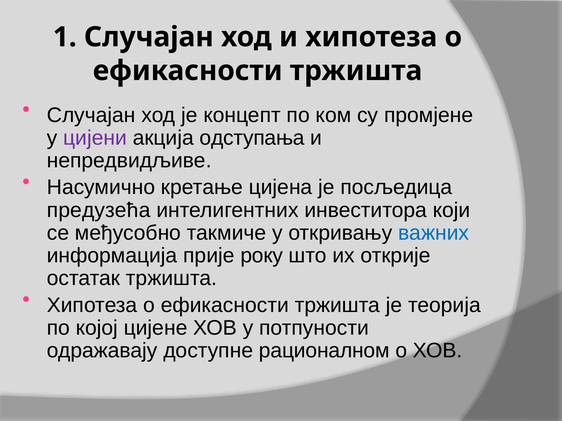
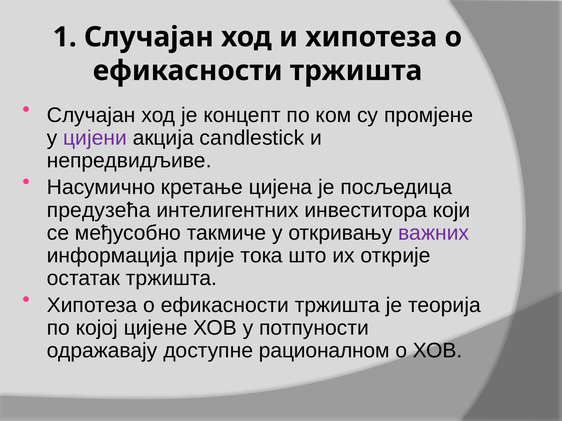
одступања: одступања -> candlestick (252, 138)
важних colour: blue -> purple (434, 233)
року: року -> тока (262, 256)
